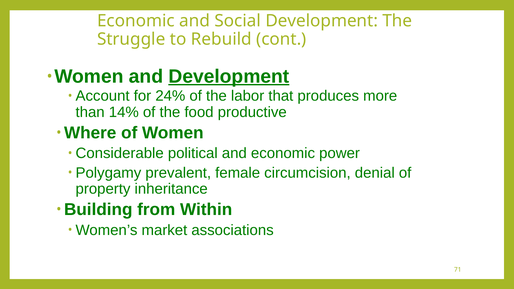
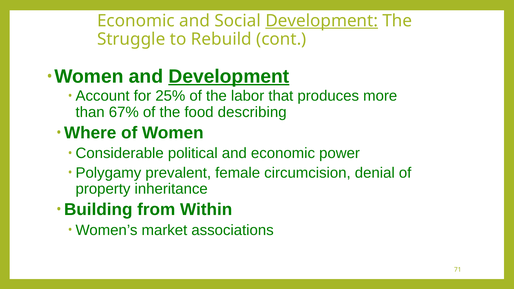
Development underline: none -> present (322, 21)
24%: 24% -> 25% (170, 96)
14%: 14% -> 67% (124, 112)
productive: productive -> describing (252, 112)
